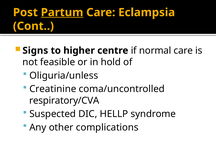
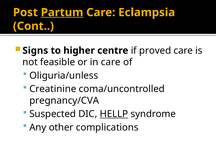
normal: normal -> proved (155, 51)
in hold: hold -> care (111, 62)
respiratory/CVA: respiratory/CVA -> pregnancy/CVA (64, 101)
HELLP underline: none -> present (114, 114)
